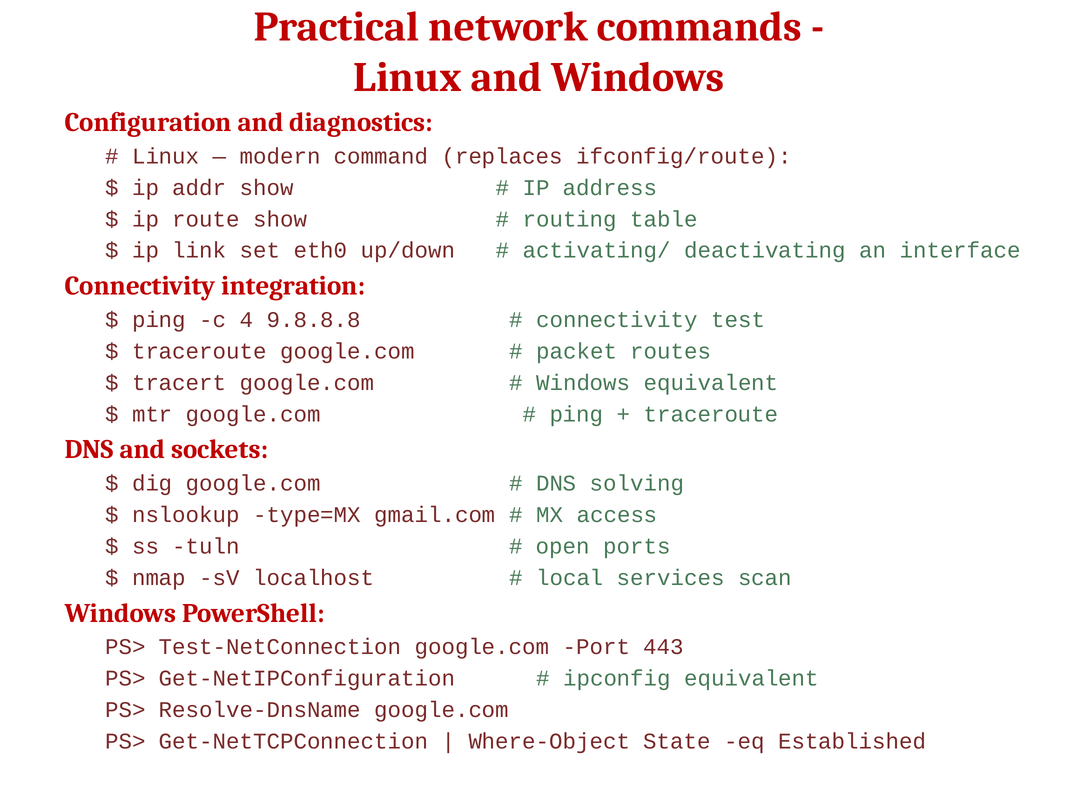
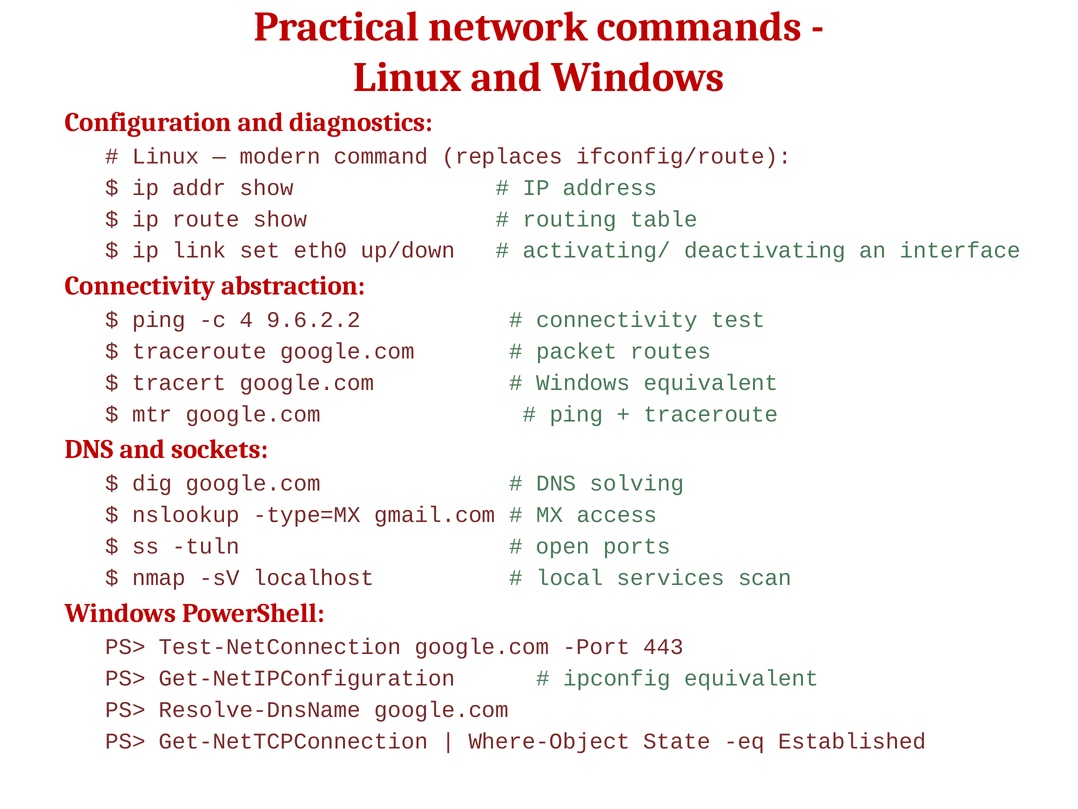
integration: integration -> abstraction (293, 286)
9.8.8.8: 9.8.8.8 -> 9.6.2.2 (314, 320)
